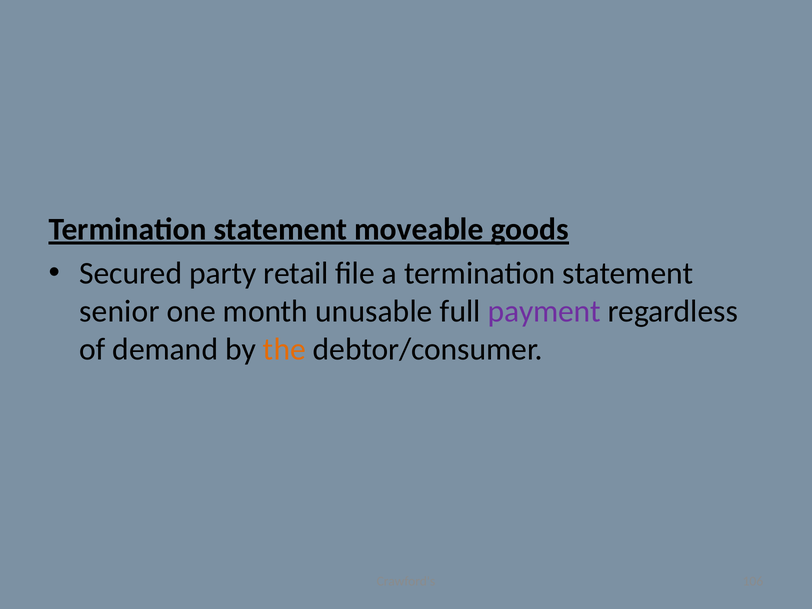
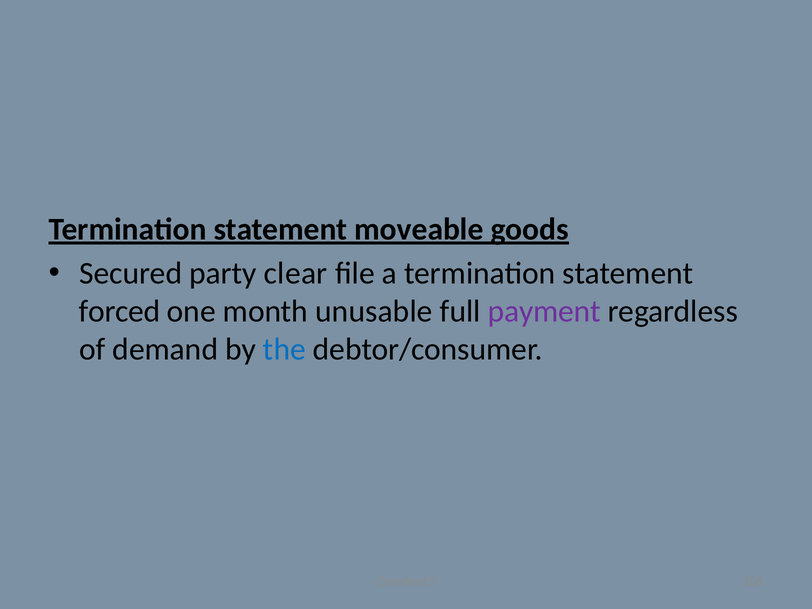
retail: retail -> clear (296, 273)
senior: senior -> forced (120, 311)
the colour: orange -> blue (284, 349)
